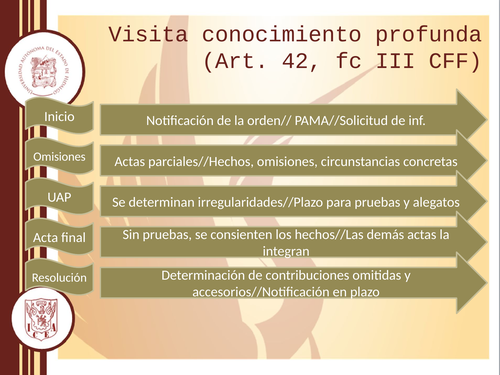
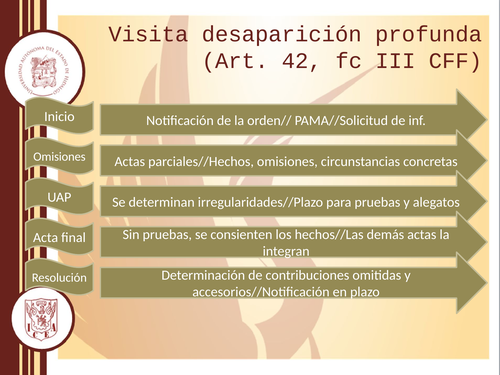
conocimiento: conocimiento -> desaparición (282, 34)
